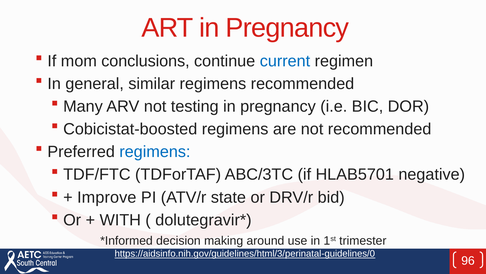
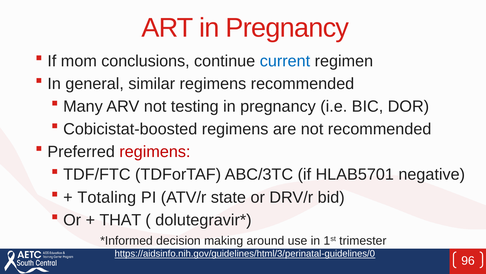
regimens colour: blue -> red (155, 152)
Improve: Improve -> Totaling (107, 197)
WITH: WITH -> THAT (120, 220)
